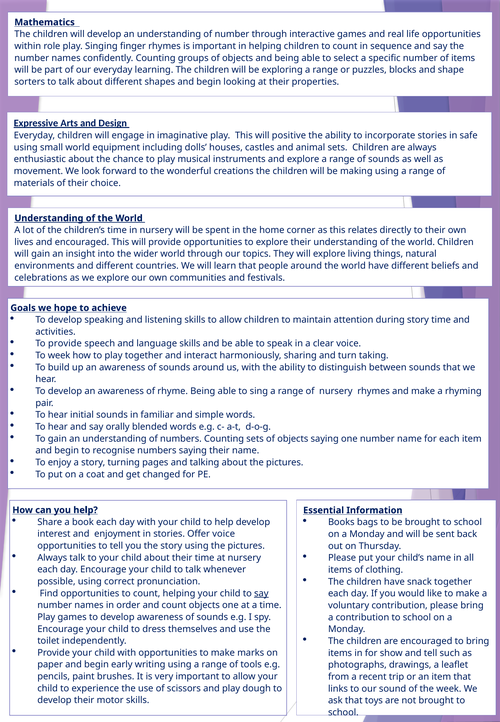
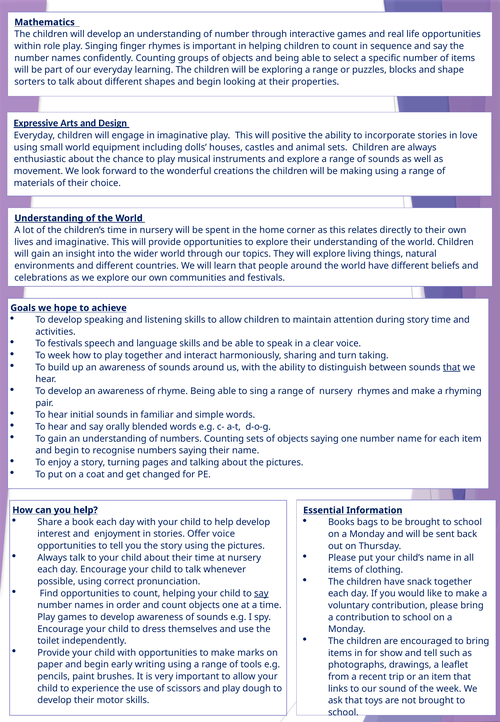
safe: safe -> love (469, 135)
and encouraged: encouraged -> imaginative (82, 242)
To provide: provide -> festivals (65, 344)
that underline: none -> present (452, 367)
